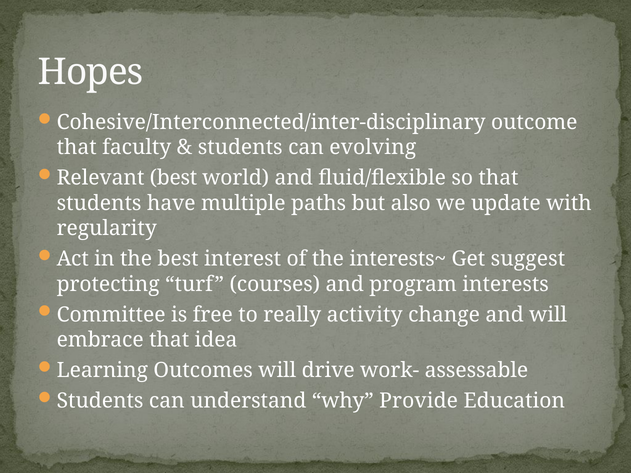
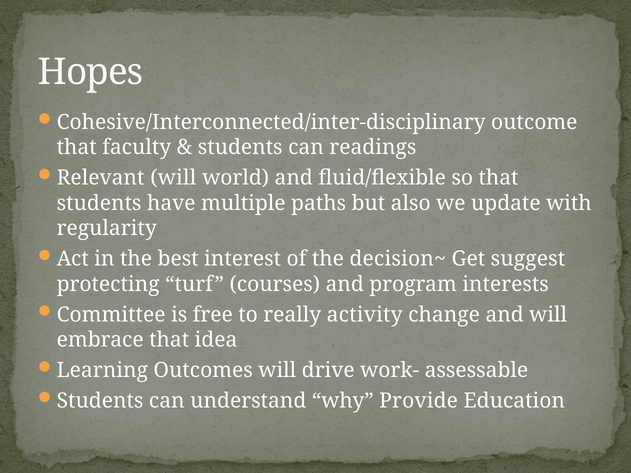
evolving: evolving -> readings (373, 148)
Relevant best: best -> will (173, 178)
interests~: interests~ -> decision~ (398, 259)
